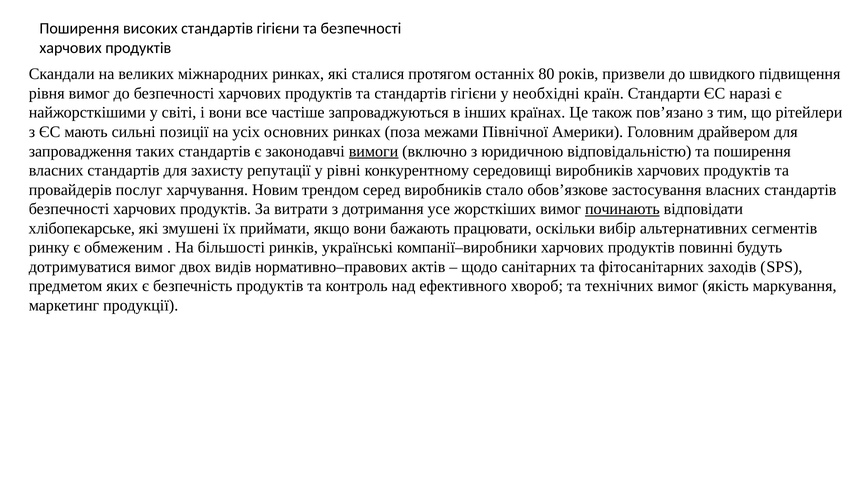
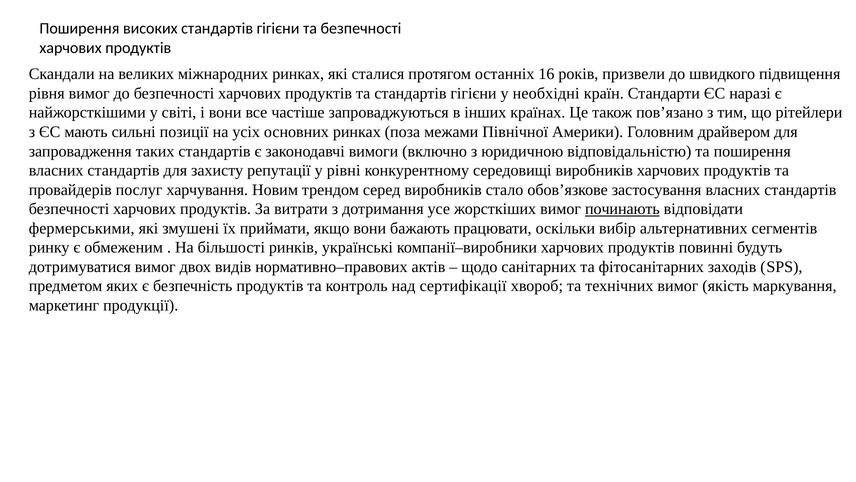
80: 80 -> 16 (546, 74)
вимоги underline: present -> none (374, 151)
хлібопекарське: хлібопекарське -> фермерськими (82, 228)
ефективного: ефективного -> сертифікації (463, 286)
